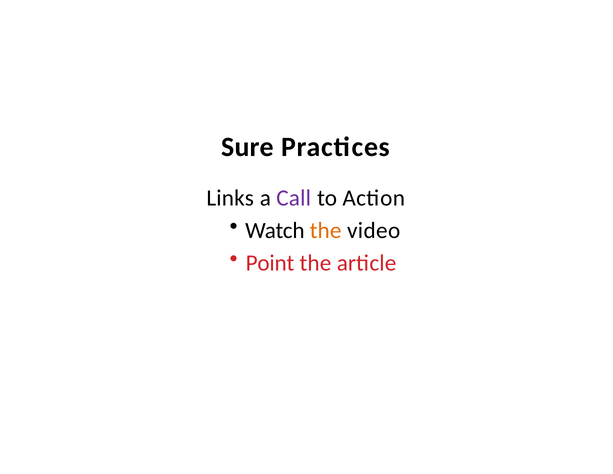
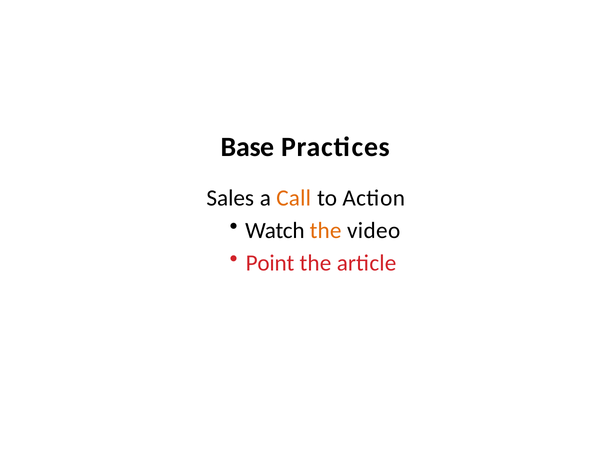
Sure: Sure -> Base (248, 147)
Links: Links -> Sales (230, 198)
Call colour: purple -> orange (294, 198)
